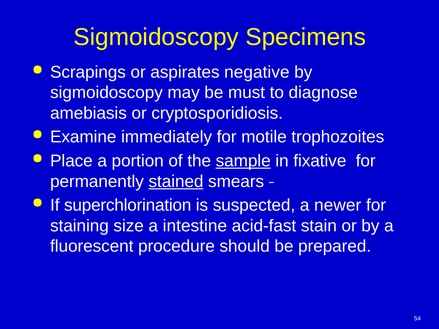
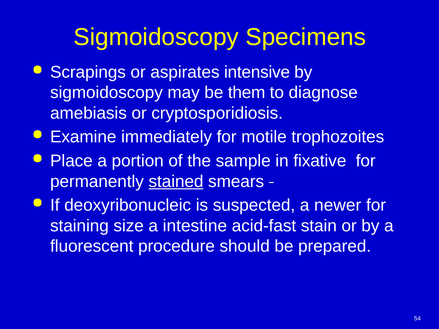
negative: negative -> intensive (257, 72)
must: must -> them (247, 93)
sample underline: present -> none (243, 161)
superchlorination: superchlorination -> deoxyribonucleic (128, 205)
